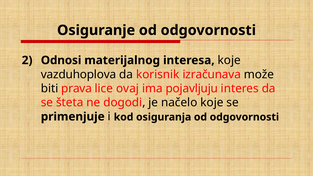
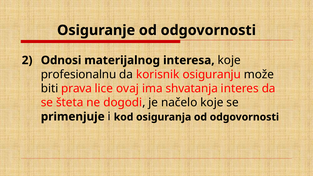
vazduhoplova: vazduhoplova -> profesionalnu (79, 74)
izračunava: izračunava -> osiguranju (212, 74)
pojavljuju: pojavljuju -> shvatanja (192, 88)
